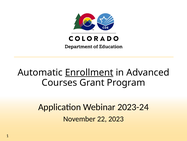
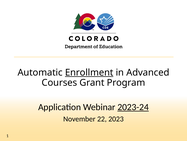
2023-24 underline: none -> present (133, 107)
